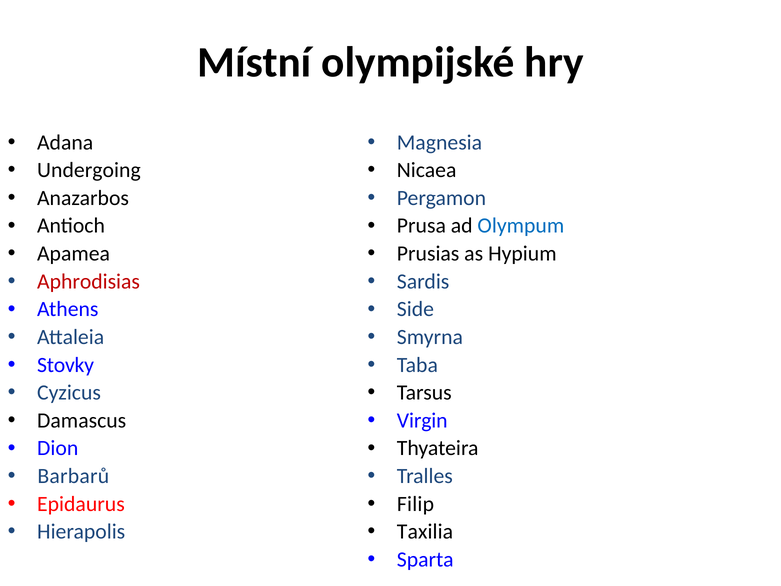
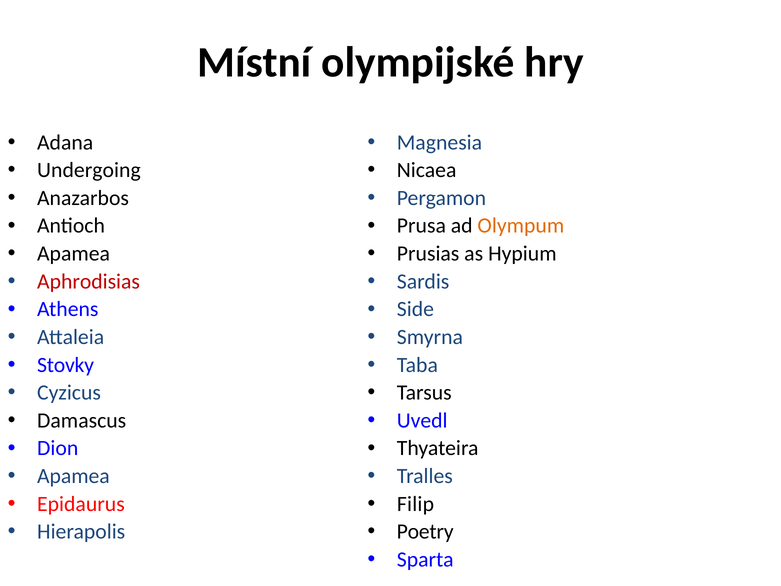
Olympum colour: blue -> orange (521, 226)
Virgin: Virgin -> Uvedl (422, 420)
Barbarů: Barbarů -> Apamea (73, 476)
Taxilia: Taxilia -> Poetry (425, 531)
